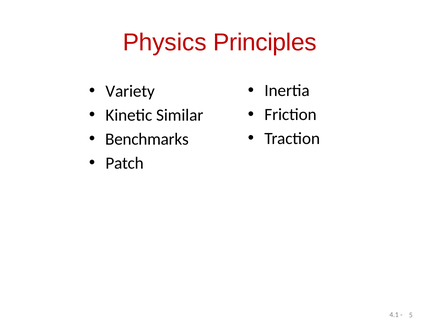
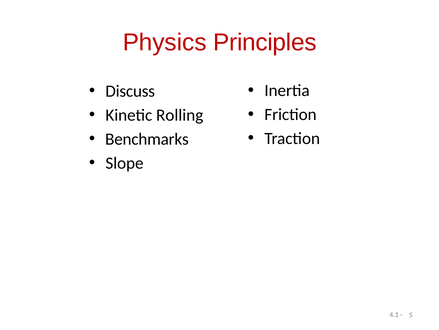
Variety: Variety -> Discuss (130, 91)
Similar: Similar -> Rolling (180, 115)
Patch: Patch -> Slope (124, 163)
